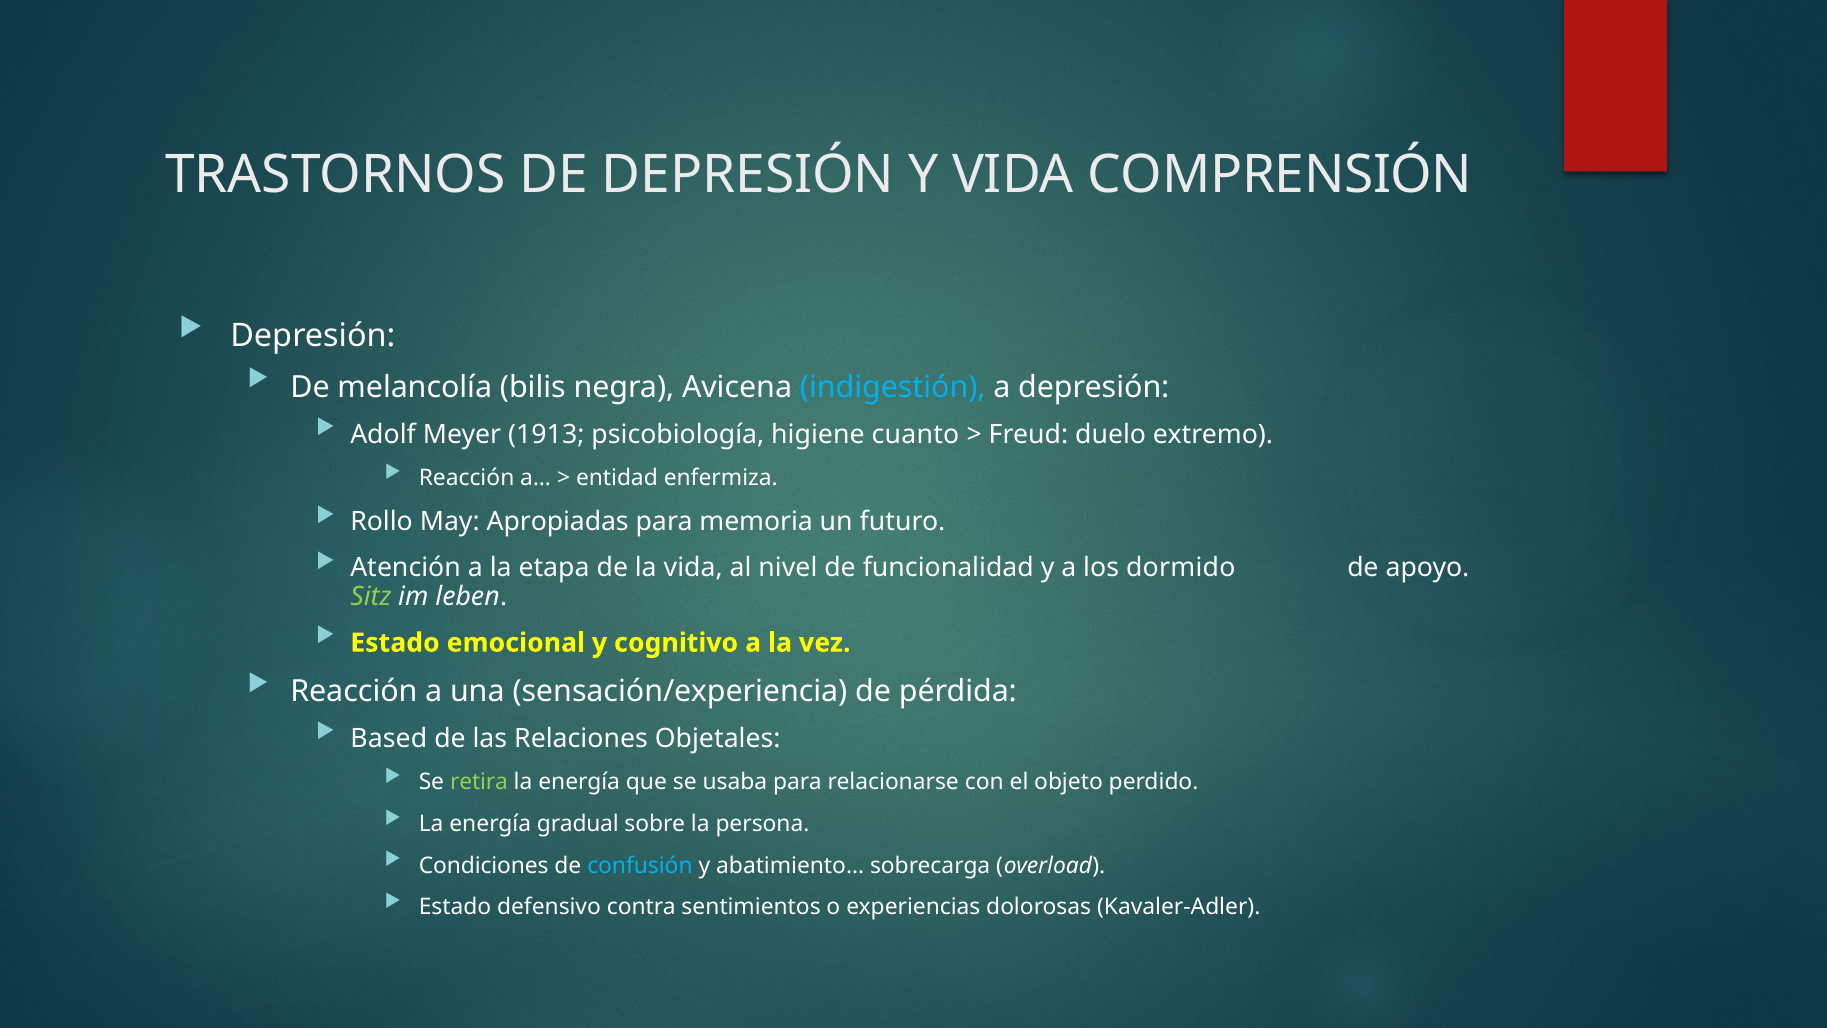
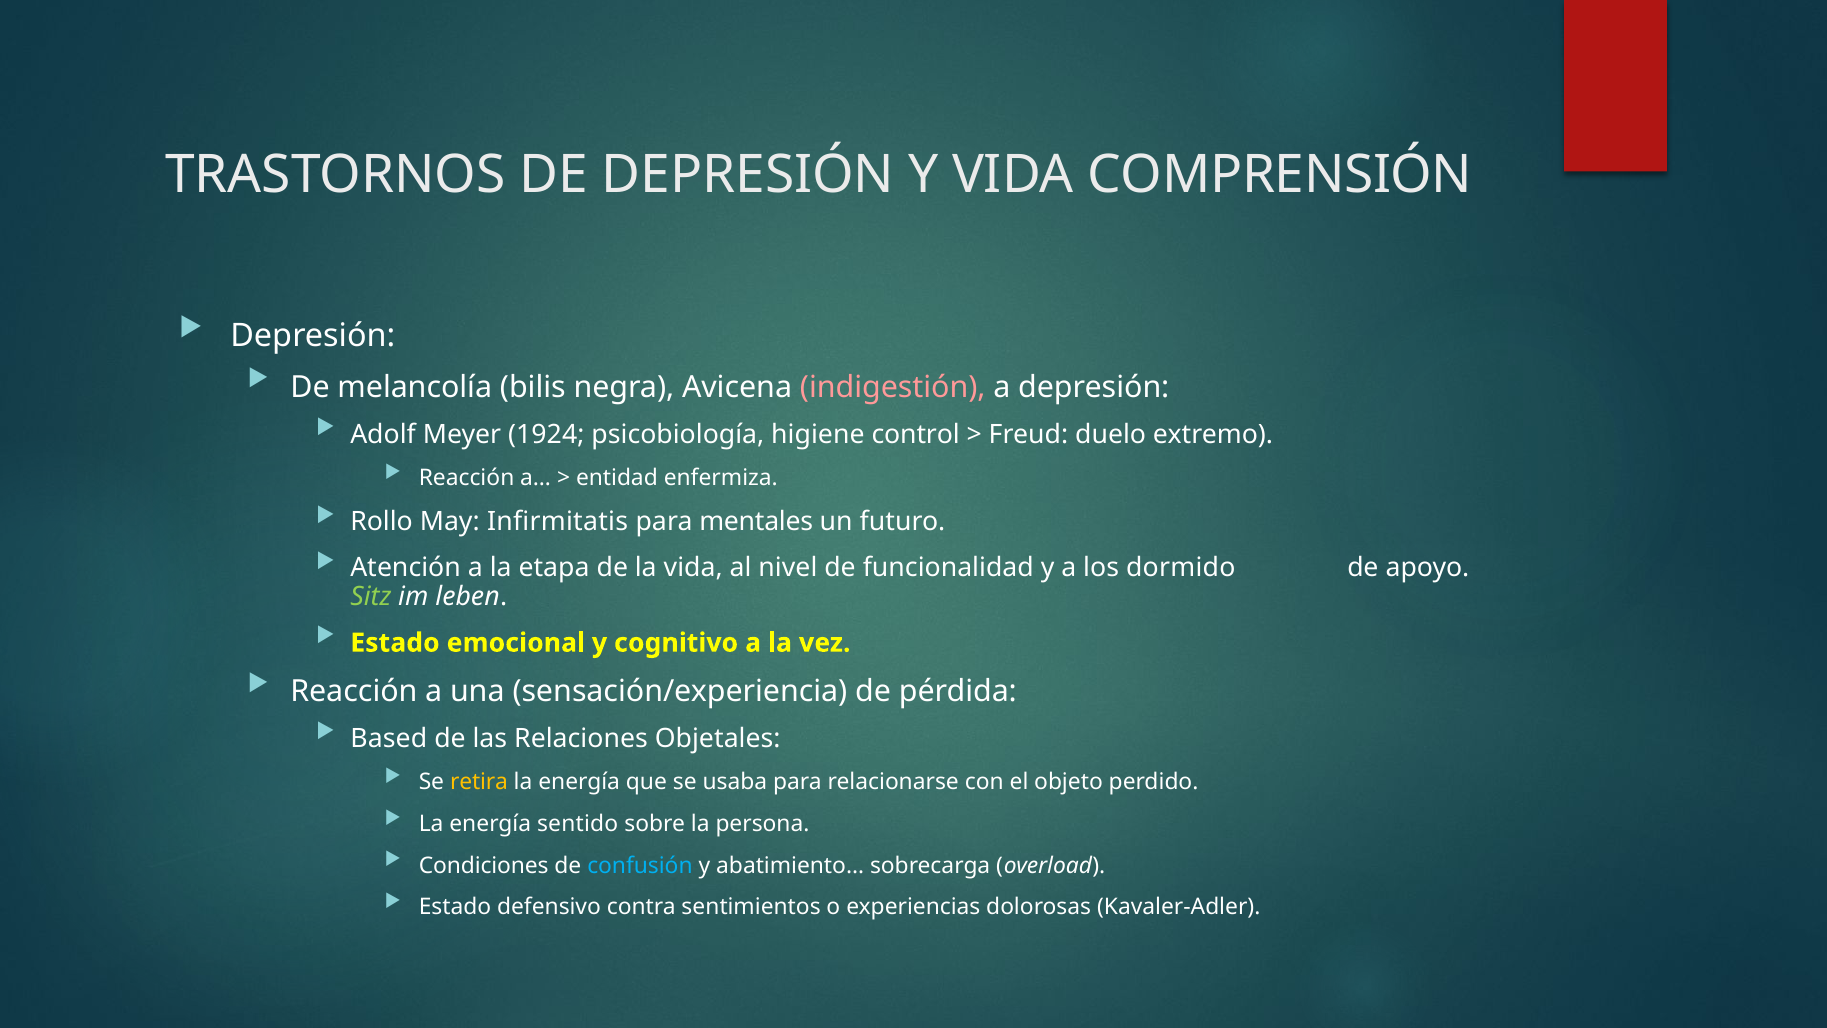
indigestión colour: light blue -> pink (893, 387)
1913: 1913 -> 1924 (546, 434)
cuanto: cuanto -> control (916, 434)
Apropiadas: Apropiadas -> Infirmitatis (558, 522)
memoria: memoria -> mentales (756, 522)
retira colour: light green -> yellow (479, 782)
gradual: gradual -> sentido (578, 824)
